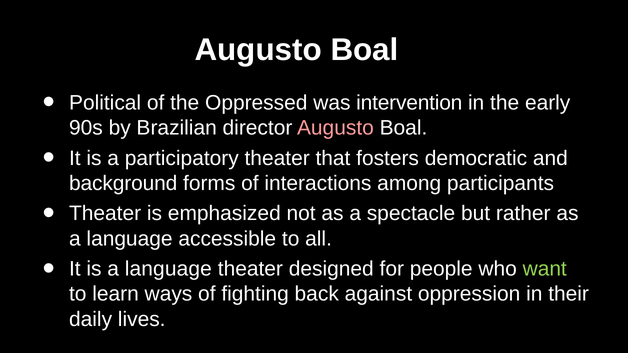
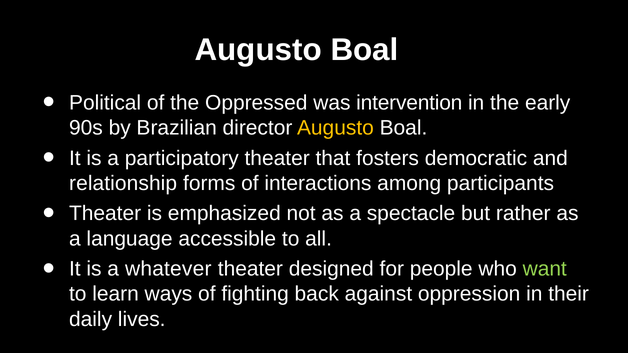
Augusto colour: pink -> yellow (335, 128)
background: background -> relationship (123, 183)
is a language: language -> whatever (168, 269)
